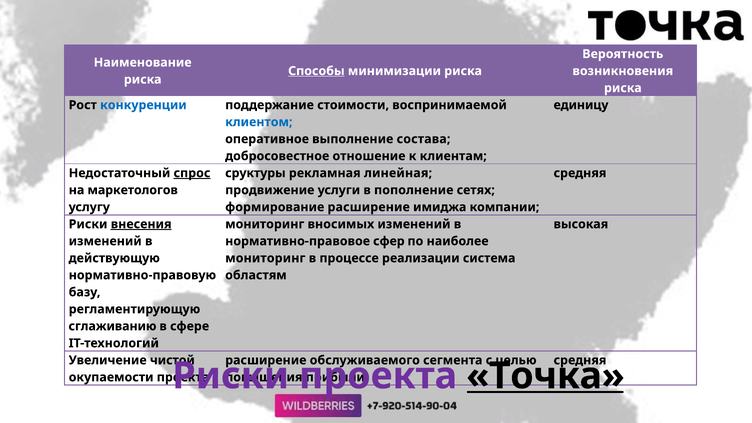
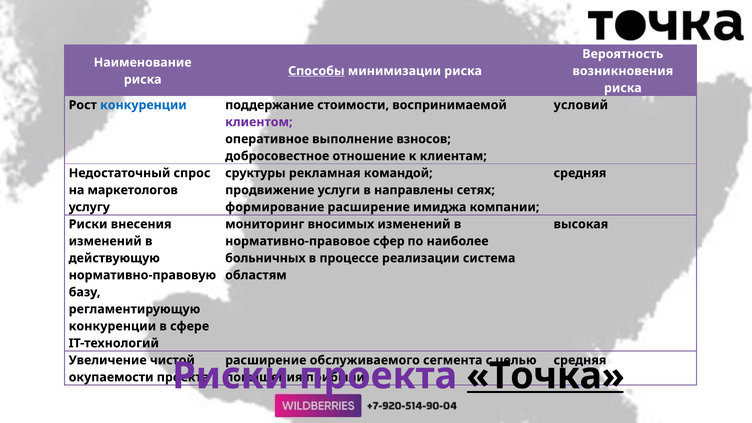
единицу: единицу -> условий (581, 105)
клиентом colour: blue -> purple (259, 122)
состава: состава -> взносов (424, 139)
спрос underline: present -> none (192, 173)
линейная: линейная -> командой (398, 173)
пополнение: пополнение -> направлены (414, 190)
внесения underline: present -> none (141, 224)
мониторинг: мониторинг -> больничных (265, 258)
сглаживанию: сглаживанию -> конкуренции (112, 326)
